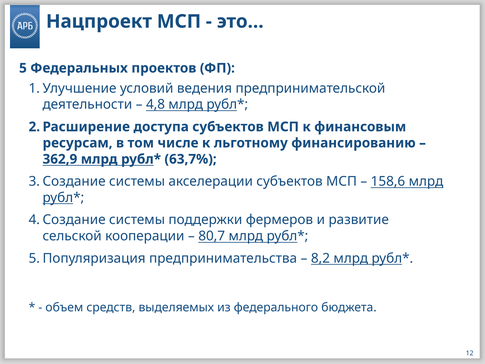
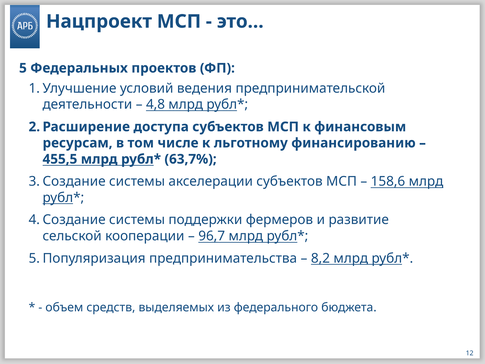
362,9: 362,9 -> 455,5 (60, 159)
80,7: 80,7 -> 96,7 (212, 236)
